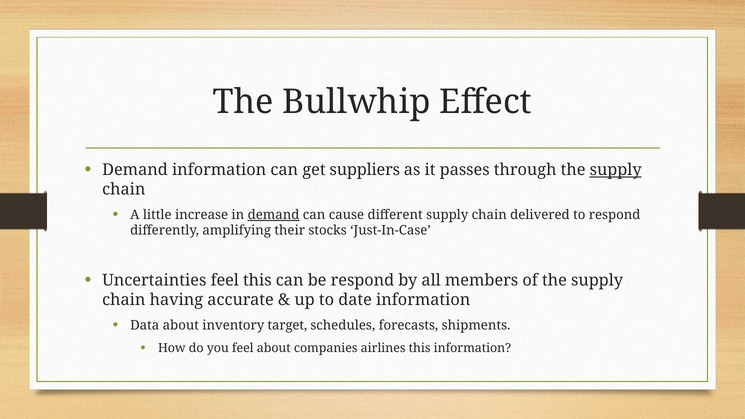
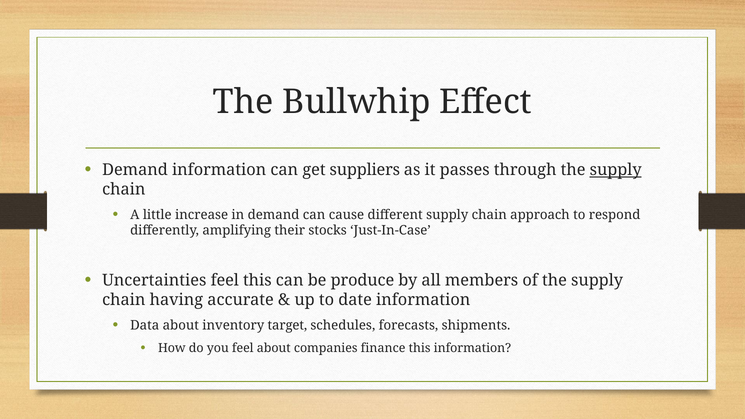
demand underline: present -> none (274, 215)
delivered: delivered -> approach (540, 215)
be respond: respond -> produce (362, 281)
airlines: airlines -> finance (383, 348)
